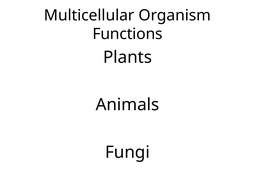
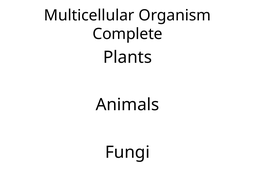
Functions: Functions -> Complete (127, 34)
